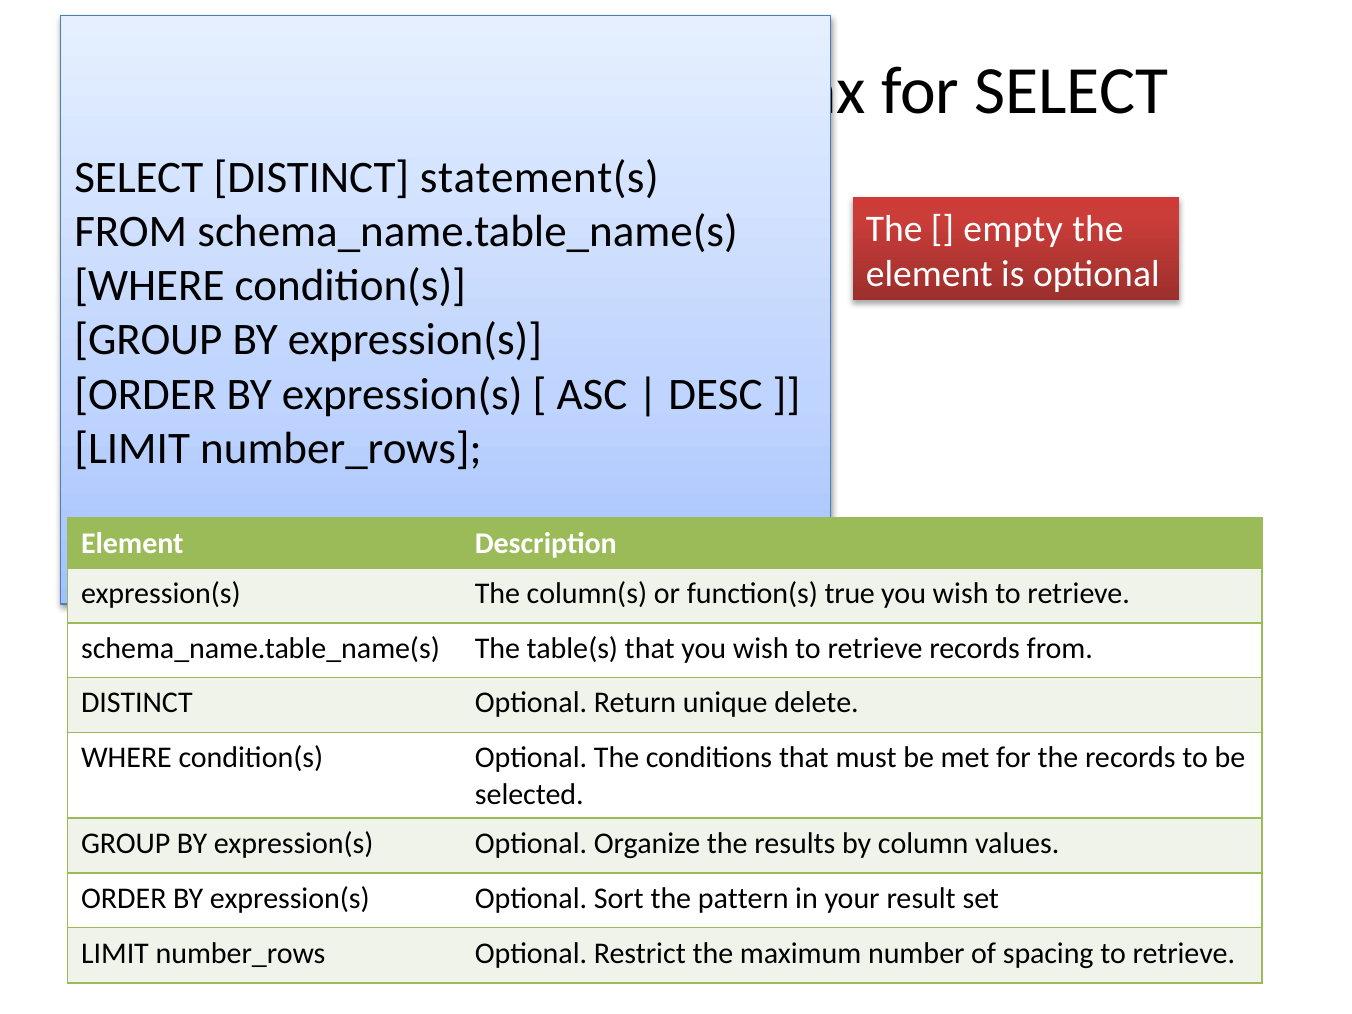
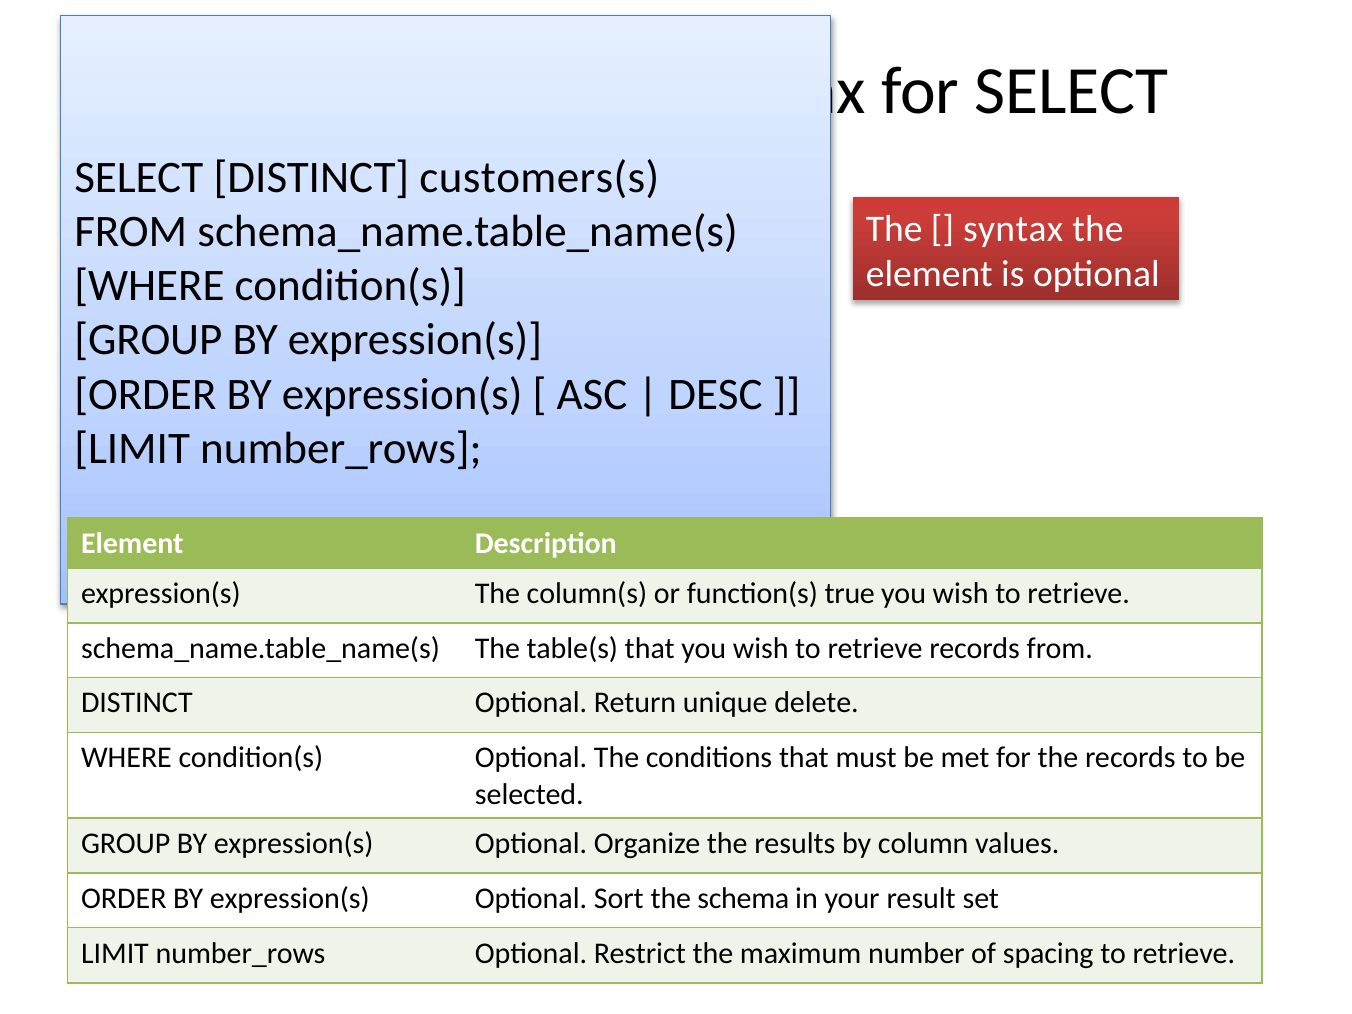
statement(s: statement(s -> customers(s (539, 178)
empty: empty -> syntax (1013, 229)
pattern: pattern -> schema (743, 898)
